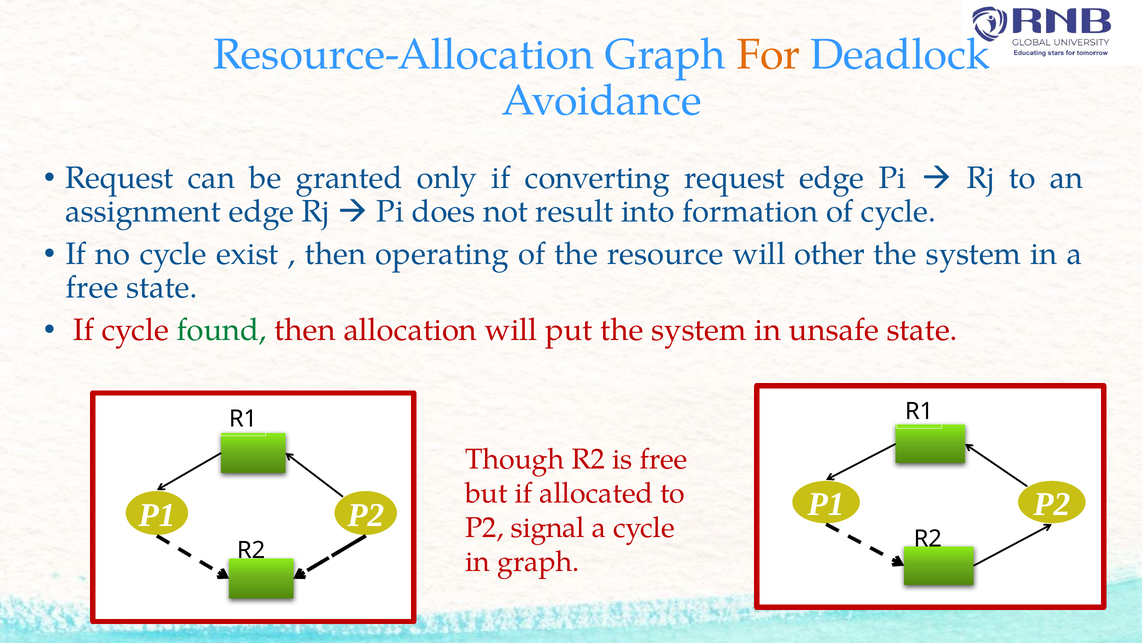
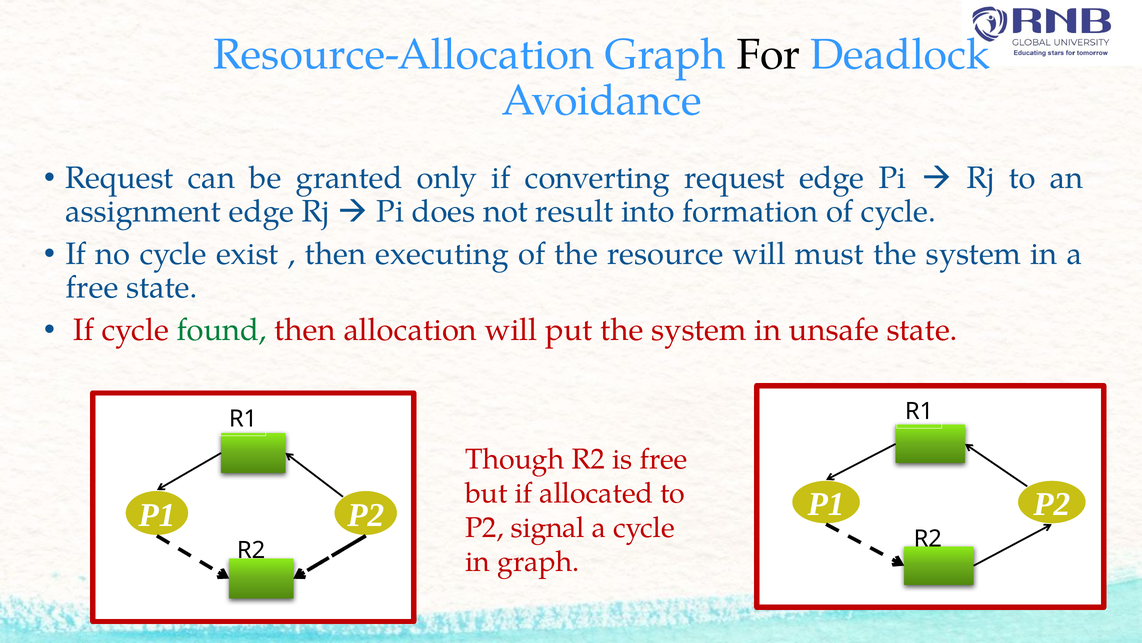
For colour: orange -> black (768, 55)
operating: operating -> executing (442, 254)
other: other -> must (829, 254)
